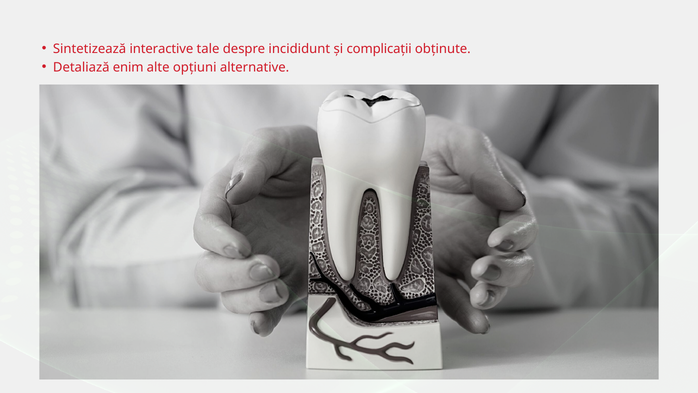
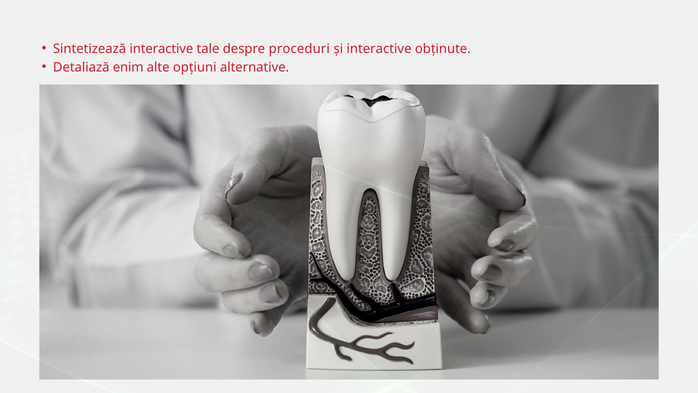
incididunt: incididunt -> proceduri (299, 49)
și complicații: complicații -> interactive (379, 49)
